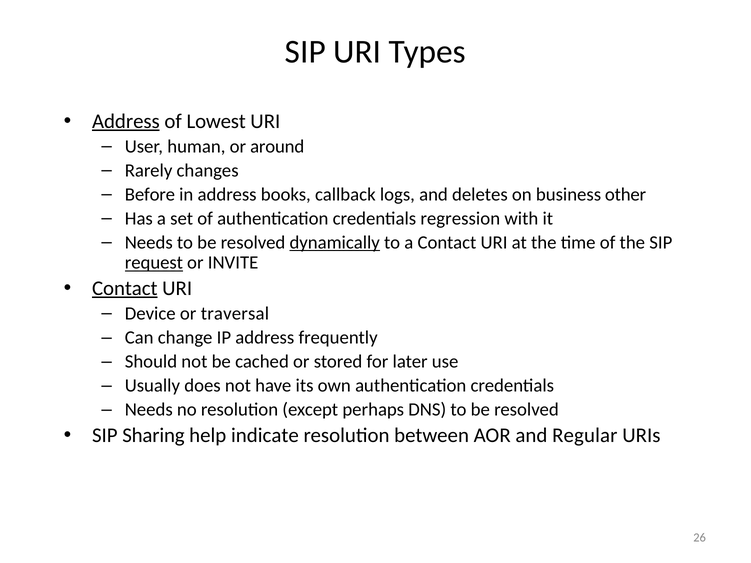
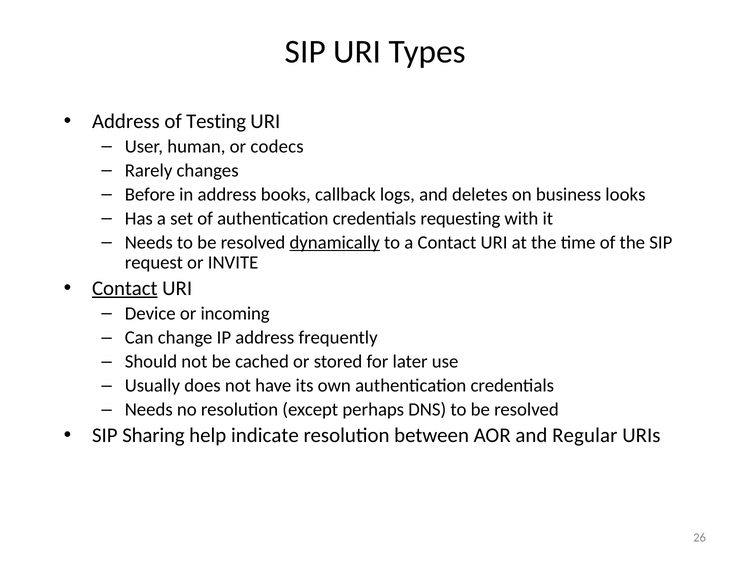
Address underline: present -> none (126, 121)
Lowest: Lowest -> Testing (216, 121)
around: around -> codecs (277, 146)
other: other -> looks (625, 195)
regression: regression -> requesting (460, 219)
request underline: present -> none (154, 263)
traversal: traversal -> incoming (235, 314)
